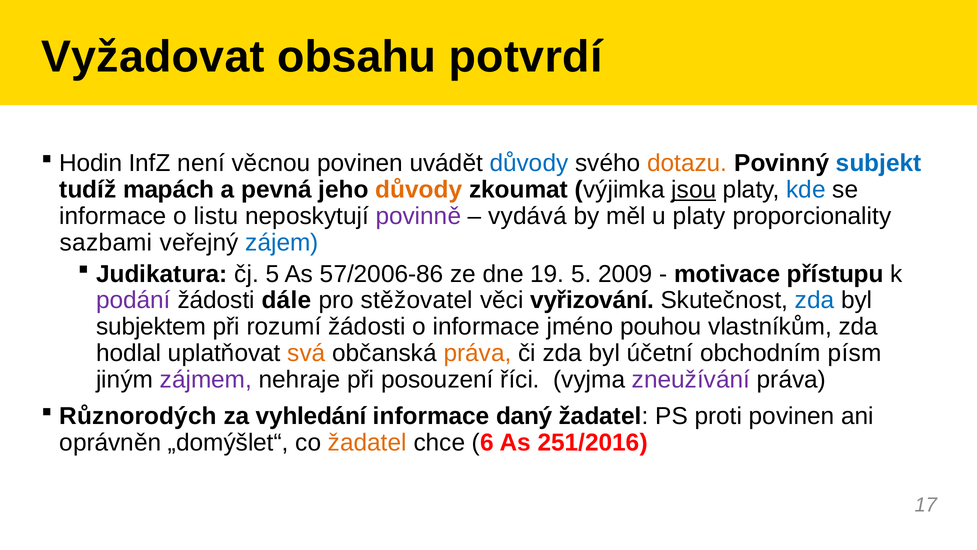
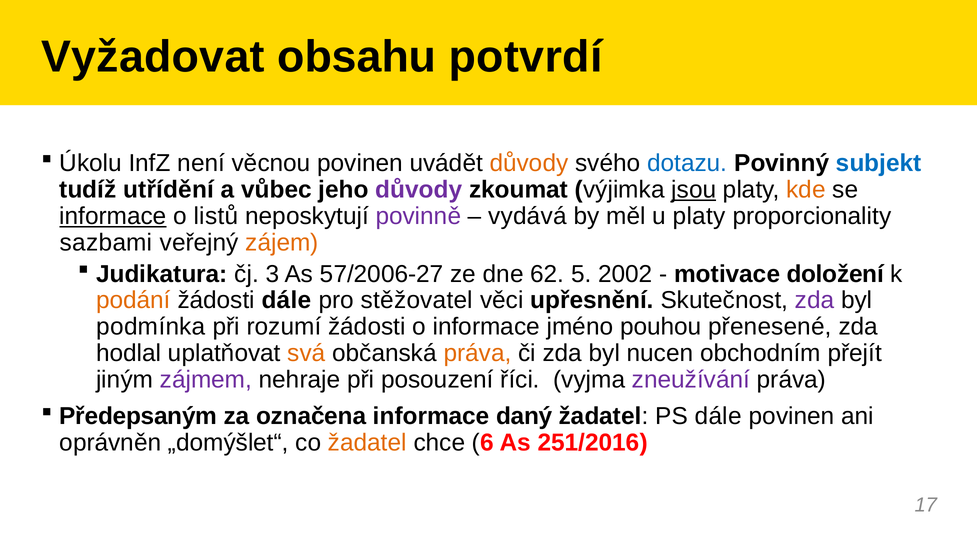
Hodin: Hodin -> Úkolu (91, 163)
důvody colour: blue -> orange (529, 163)
dotazu colour: orange -> blue (687, 163)
mapách: mapách -> utřídění (169, 190)
pevná: pevná -> vůbec (276, 190)
důvody colour: orange -> purple (419, 190)
kde colour: blue -> orange (806, 190)
informace underline: none -> present (113, 216)
listu: listu -> listů (216, 216)
zájem colour: blue -> orange (282, 242)
čj 5: 5 -> 3 (272, 274)
57/2006-86: 57/2006-86 -> 57/2006-27 (382, 274)
19: 19 -> 62 (547, 274)
2009: 2009 -> 2002 (625, 274)
přístupu: přístupu -> doložení (835, 274)
podání colour: purple -> orange (133, 300)
vyřizování: vyřizování -> upřesnění (592, 300)
zda colour: blue -> purple (815, 300)
subjektem: subjektem -> podmínka (151, 327)
vlastníkům: vlastníkům -> přenesené (770, 327)
účetní: účetní -> nucen (660, 353)
písm: písm -> přejít (855, 353)
Různorodých: Různorodých -> Předepsaným (138, 416)
vyhledání: vyhledání -> označena (311, 416)
PS proti: proti -> dále (718, 416)
